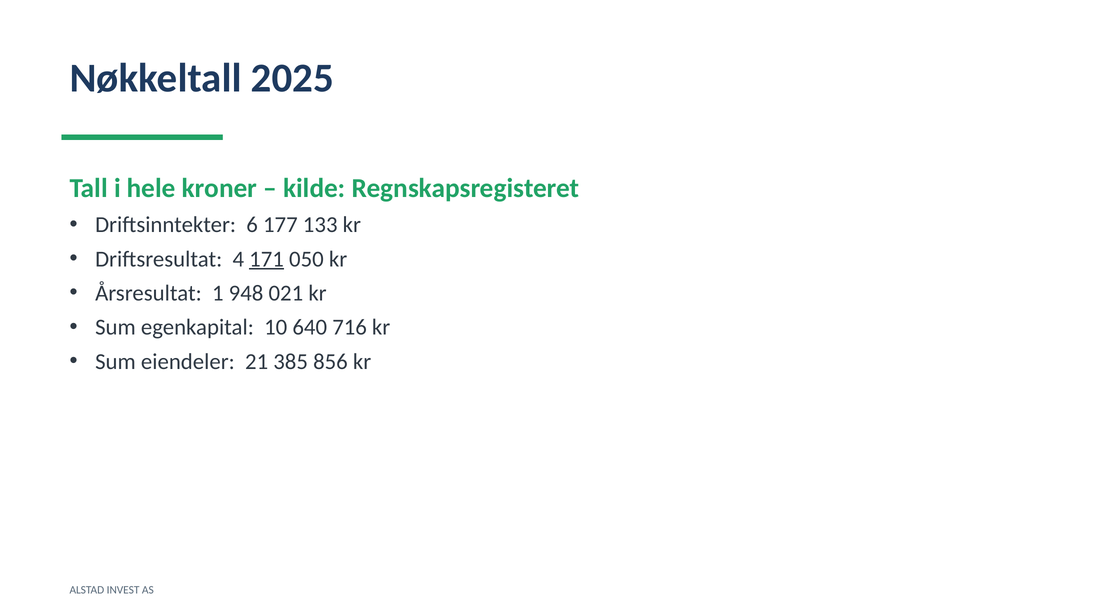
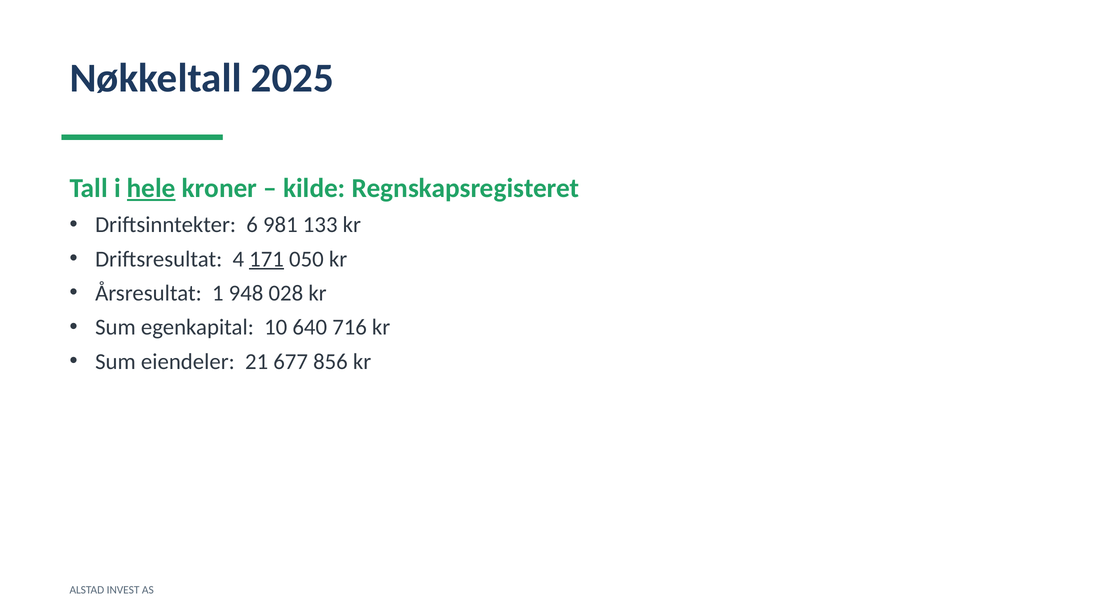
hele underline: none -> present (151, 188)
177: 177 -> 981 (280, 225)
021: 021 -> 028 (286, 293)
385: 385 -> 677 (291, 361)
